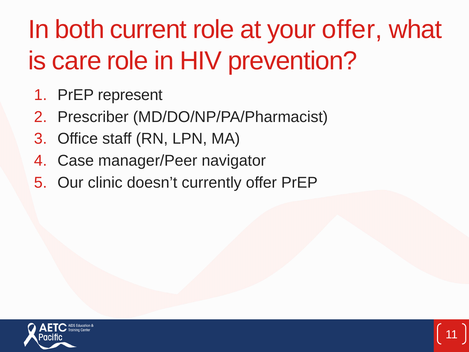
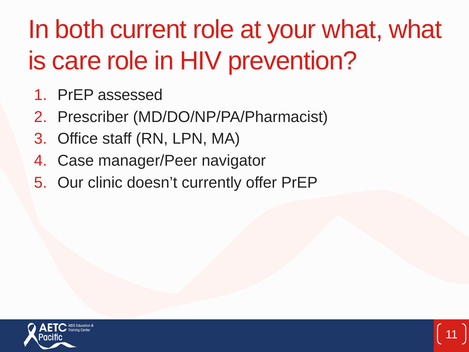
your offer: offer -> what (352, 30)
represent: represent -> assessed (130, 95)
